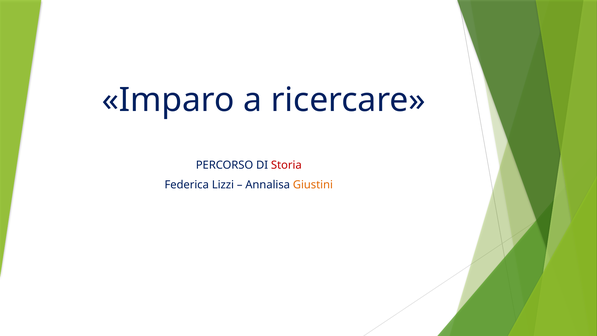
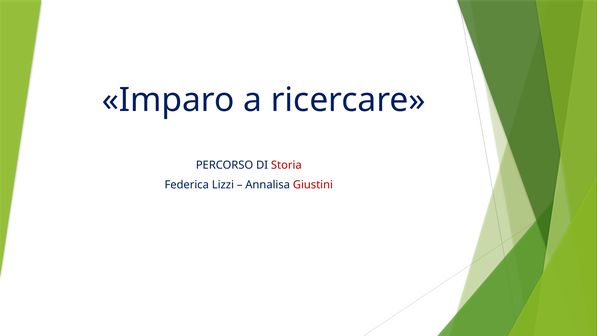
Giustini colour: orange -> red (313, 185)
